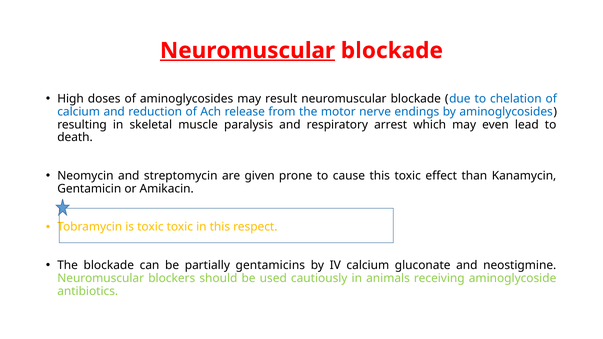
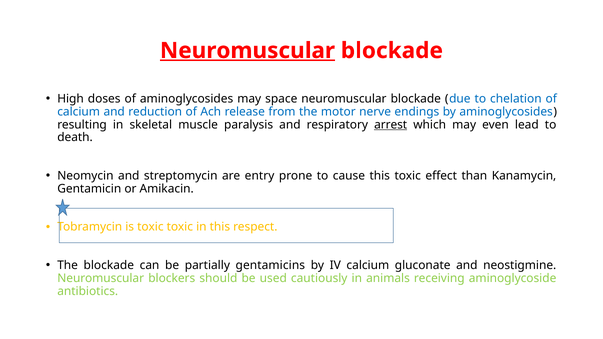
result: result -> space (281, 99)
arrest underline: none -> present (391, 125)
given: given -> entry (260, 176)
